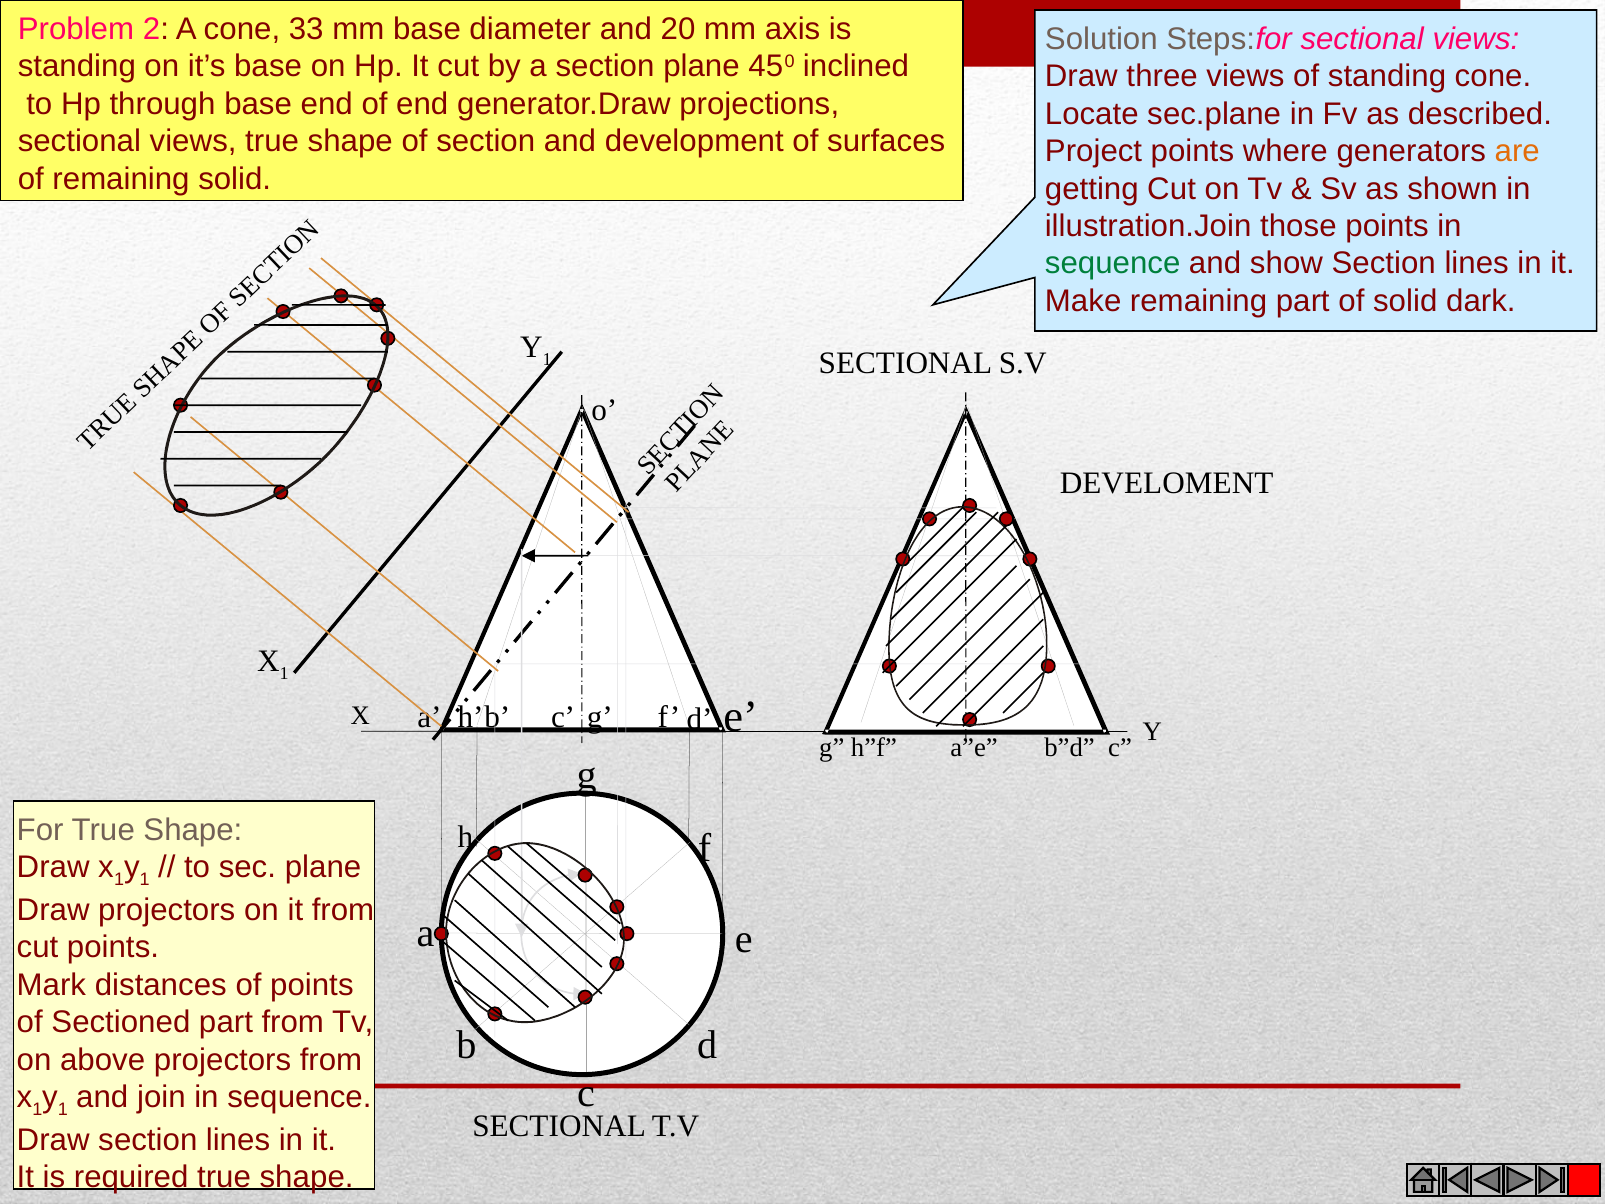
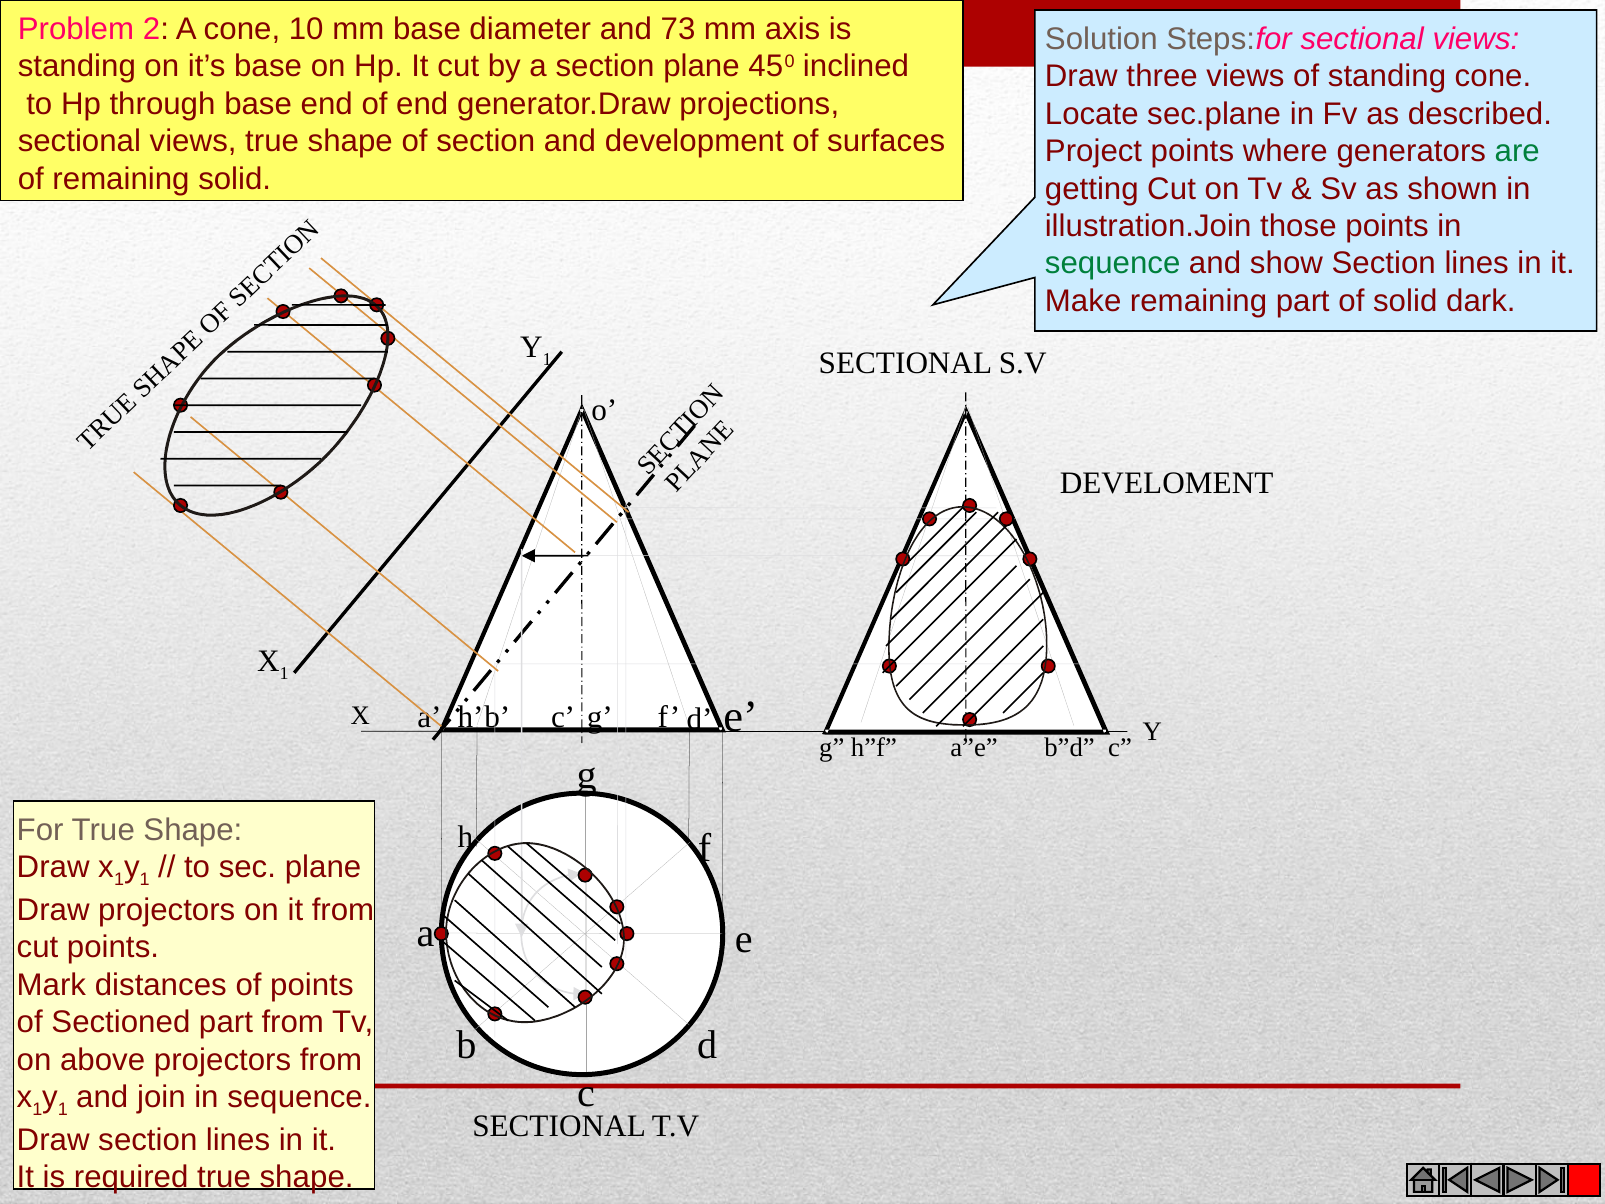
33: 33 -> 10 (306, 29)
20: 20 -> 73 (678, 29)
are colour: orange -> green (1517, 151)
